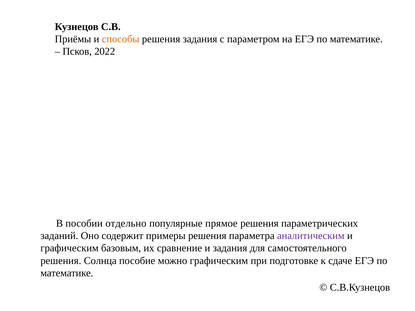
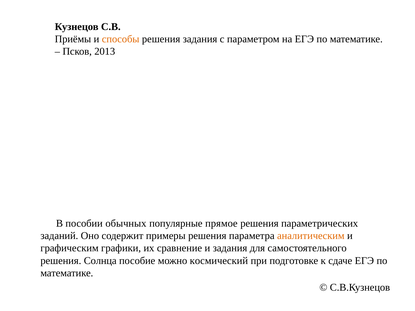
2022: 2022 -> 2013 (105, 52)
отдельно: отдельно -> обычных (126, 223)
аналитическим colour: purple -> orange (311, 236)
базовым: базовым -> графики (121, 248)
можно графическим: графическим -> космический (219, 261)
